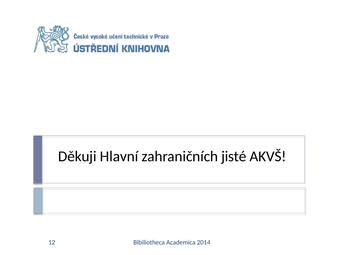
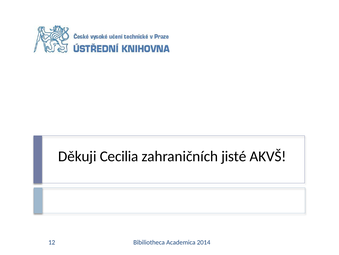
Hlavní: Hlavní -> Cecilia (119, 156)
